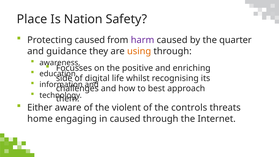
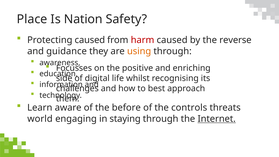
harm colour: purple -> red (143, 40)
quarter: quarter -> reverse (235, 40)
Either: Either -> Learn (40, 108)
violent: violent -> before (126, 108)
home: home -> world (40, 119)
in caused: caused -> staying (125, 119)
Internet underline: none -> present (217, 119)
